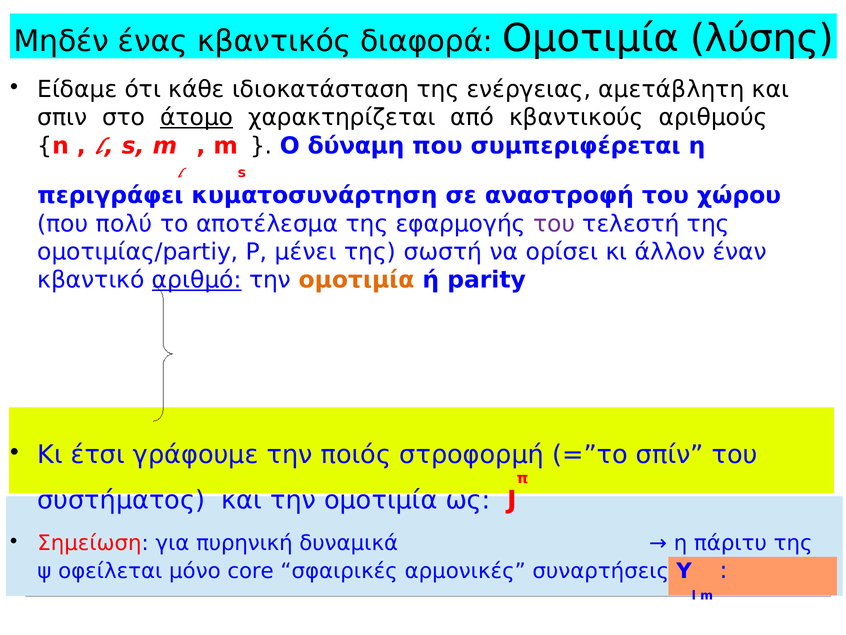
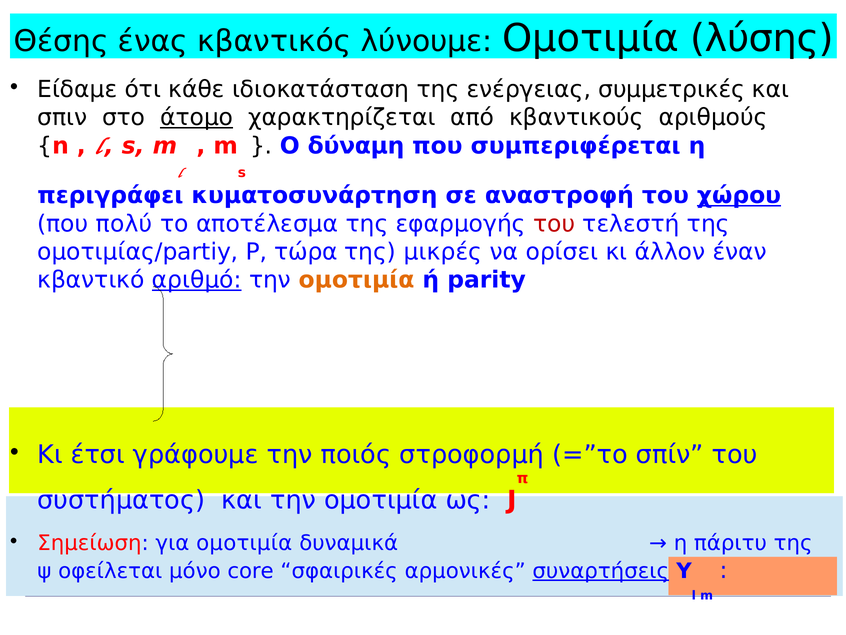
Μηδέν: Μηδέν -> Θέσης (61, 41)
διαφορά: διαφορά -> λύνουμε (427, 41)
αμετάβλητη: αμετάβλητη -> συμμετρικές (672, 89)
χώρου underline: none -> present (739, 195)
του colour: purple -> red (554, 224)
μένει: μένει -> τώρα (306, 252)
σωστή: σωστή -> μικρές (443, 252)
για πυρηνική: πυρηνική -> ομοτιμία (244, 543)
συναρτήσεις underline: none -> present (601, 571)
